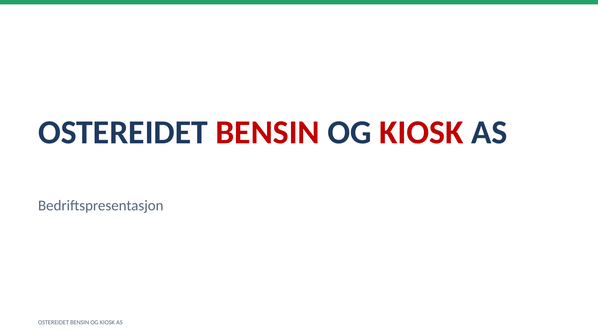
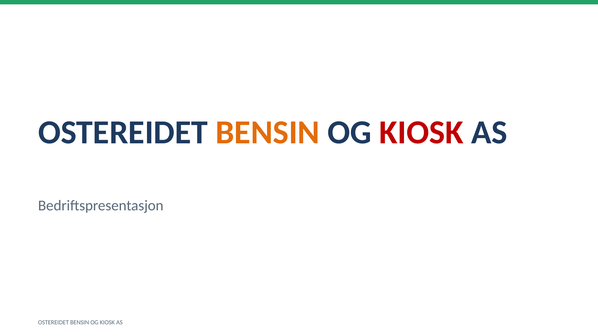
BENSIN colour: red -> orange (268, 133)
